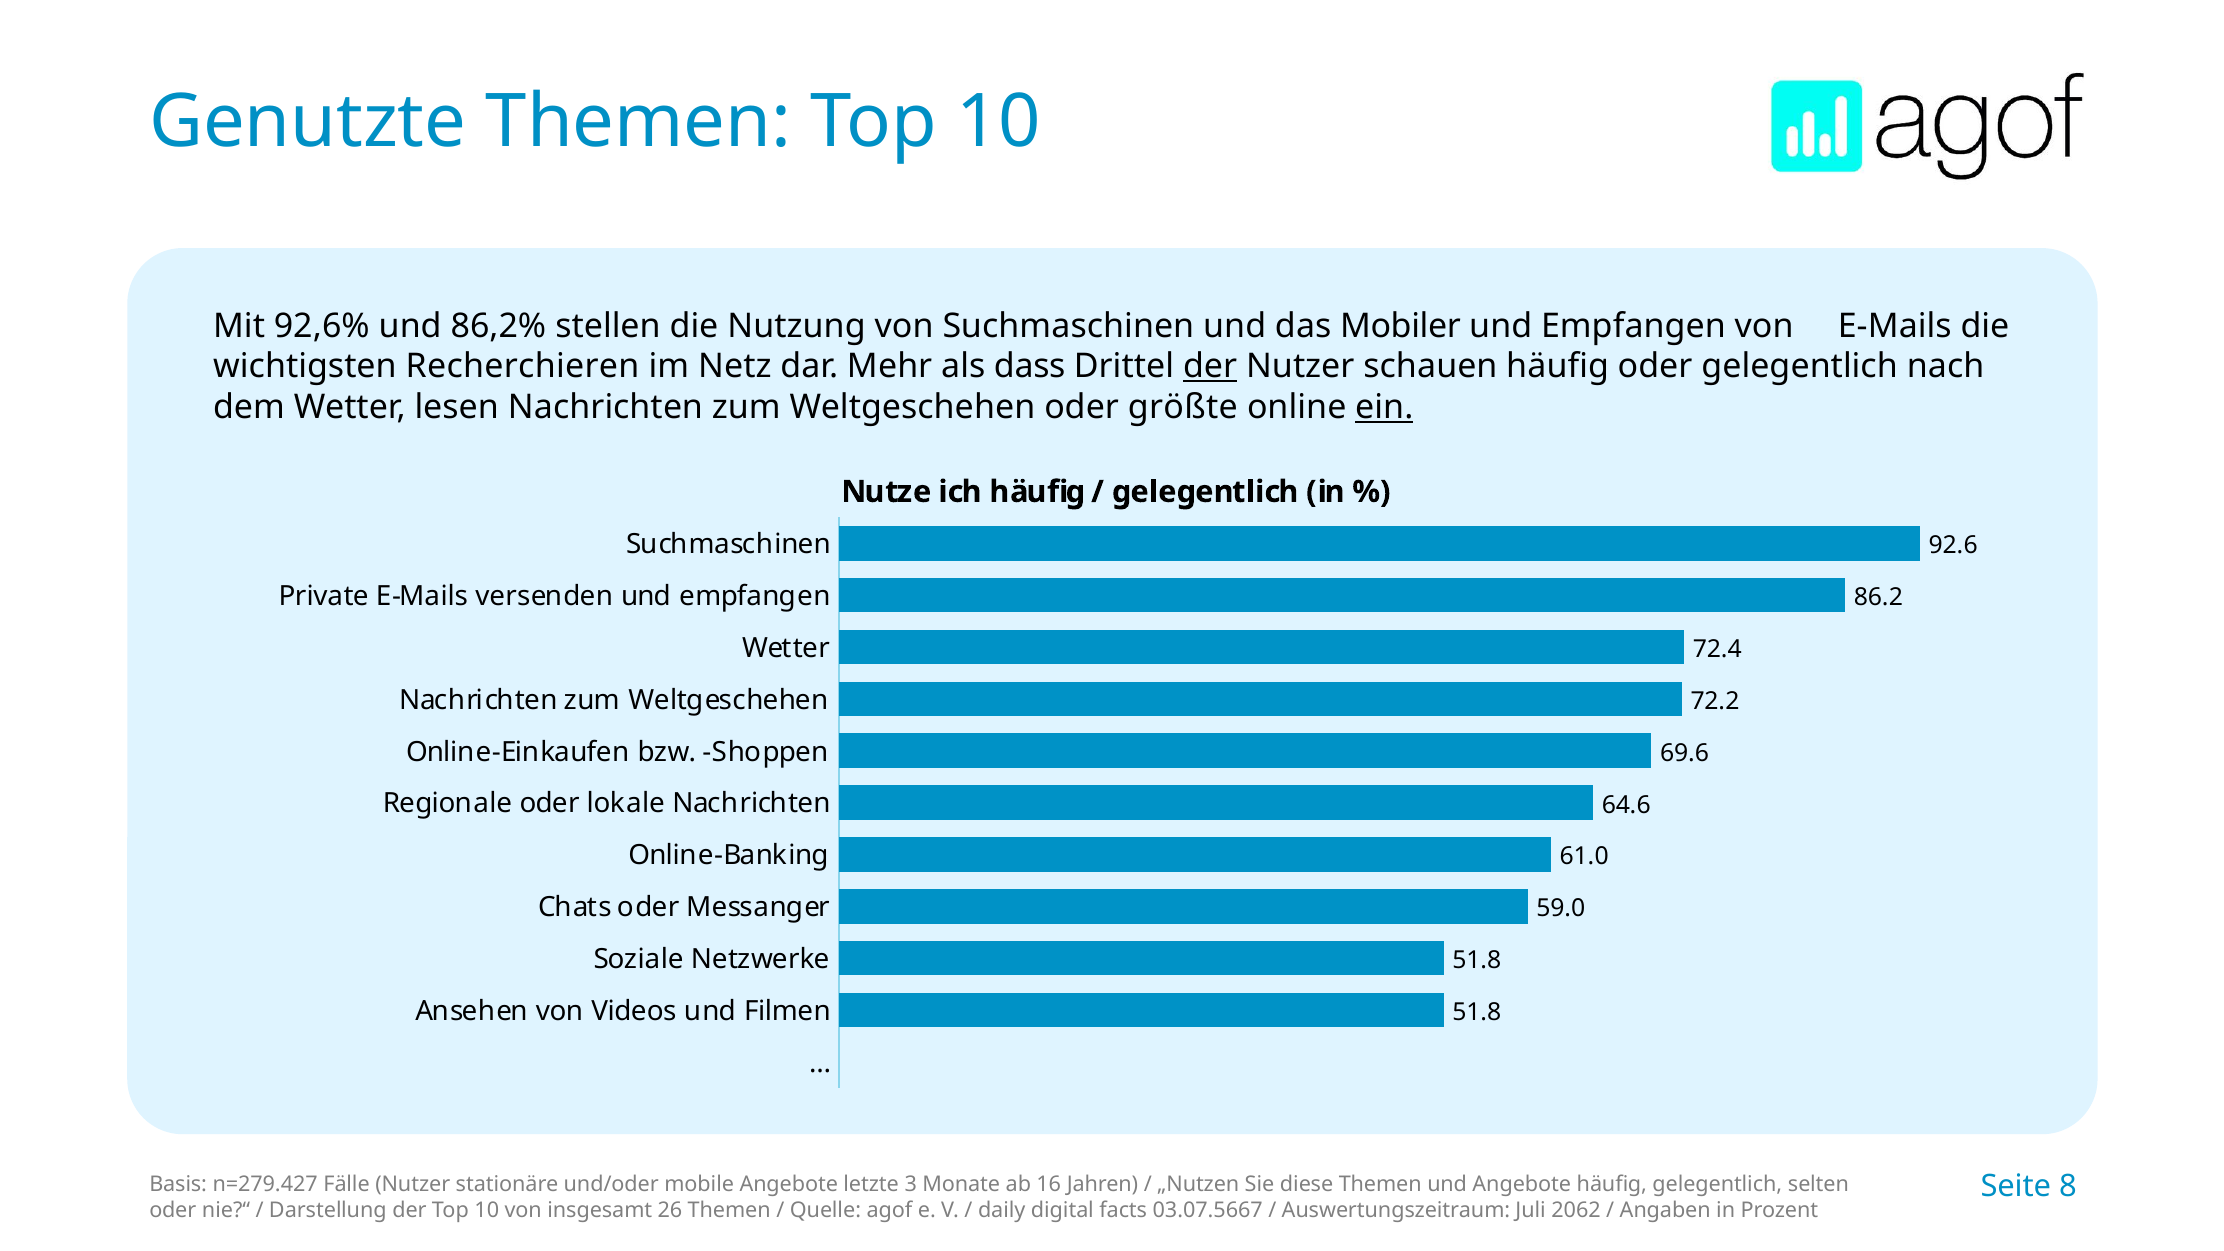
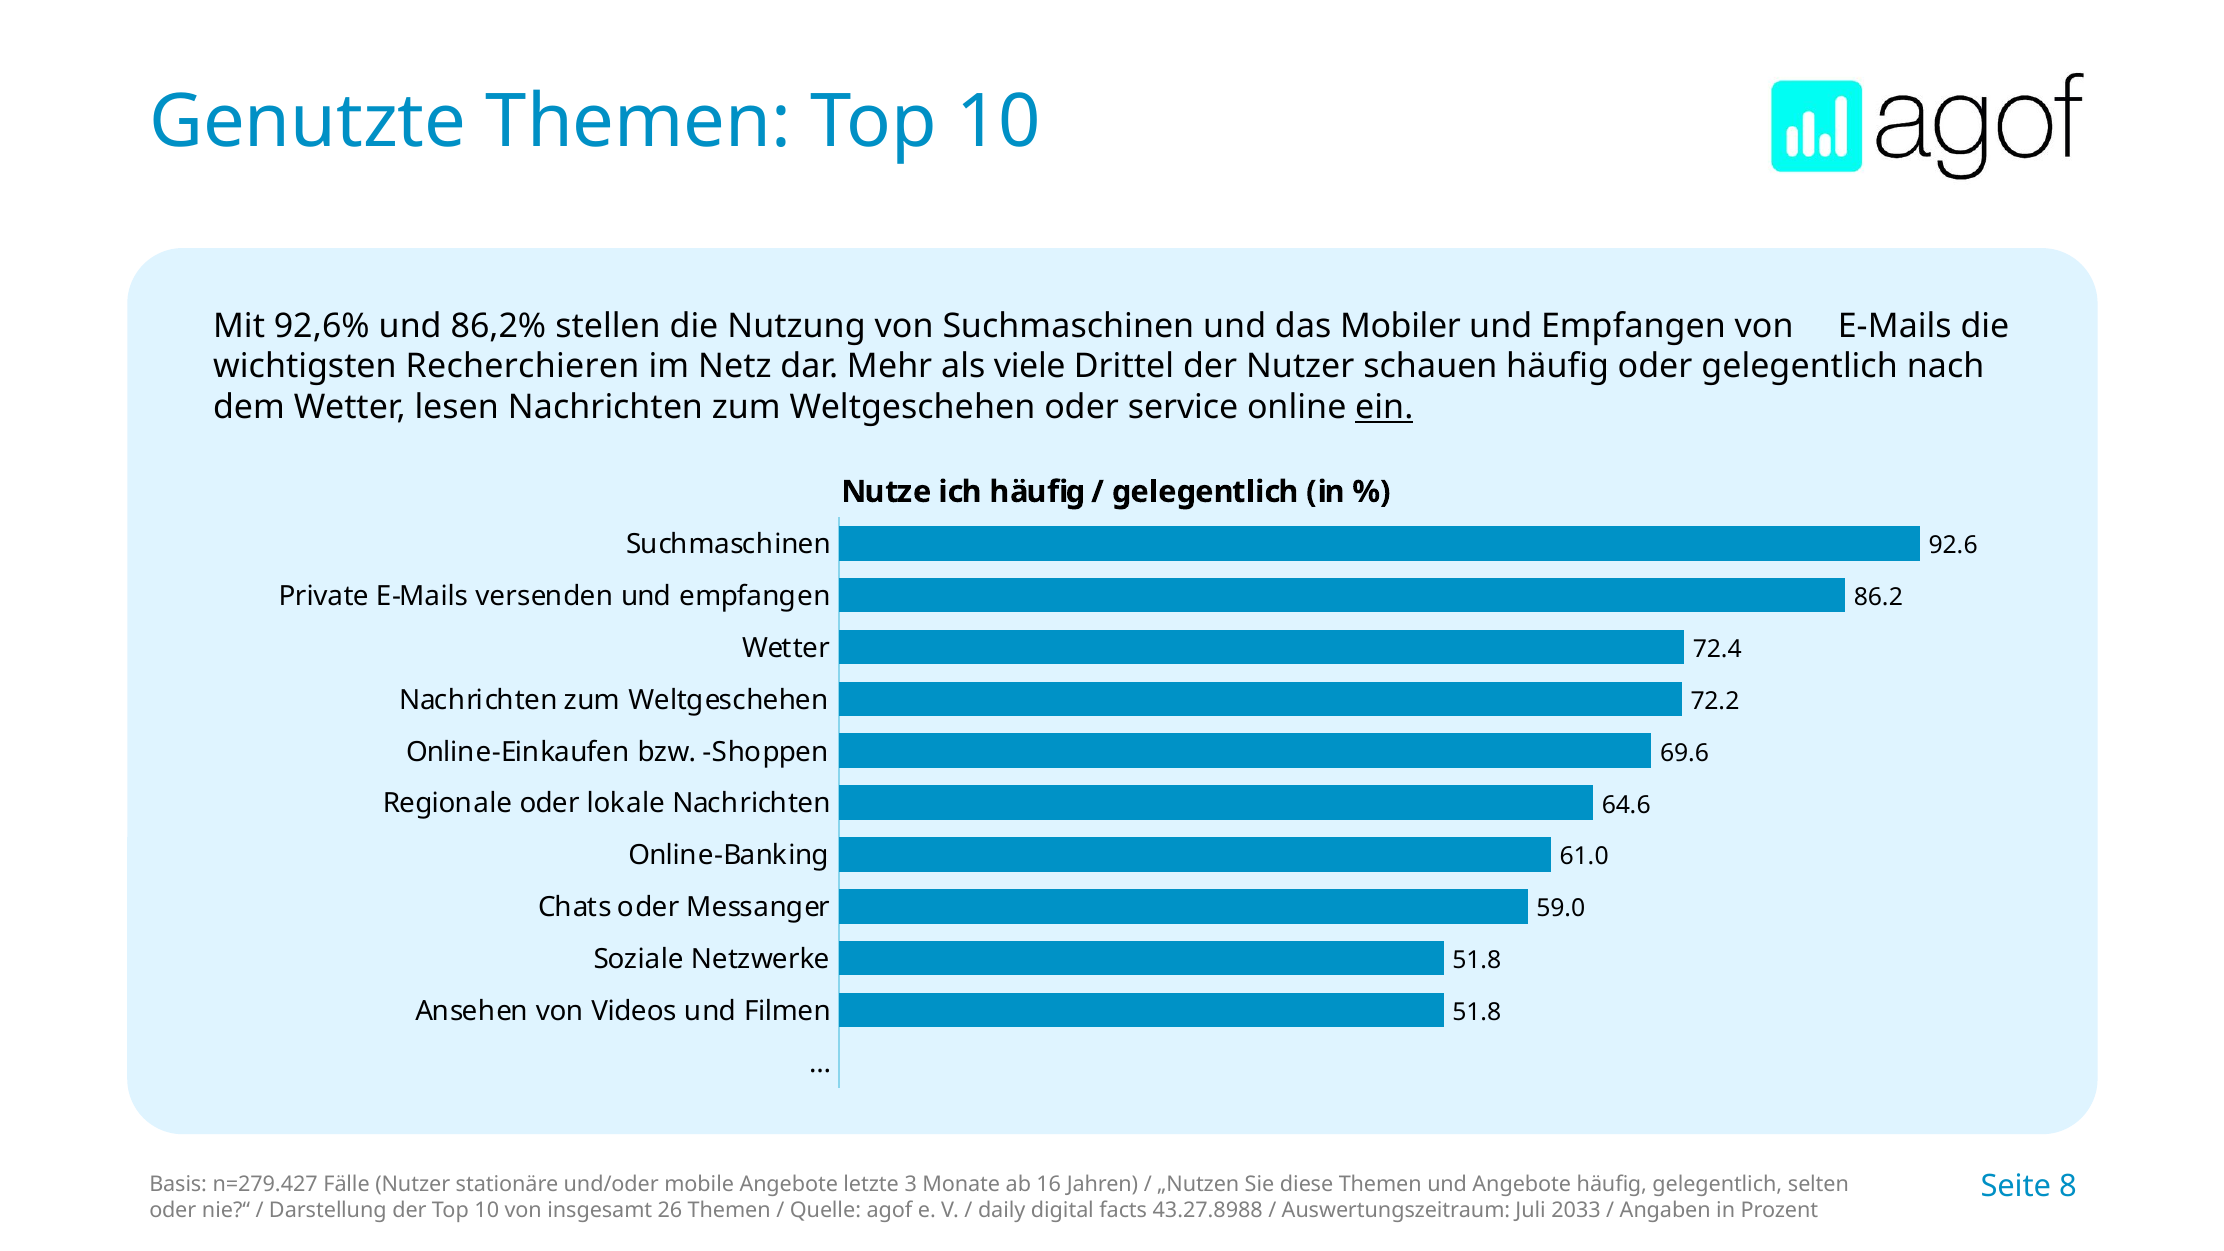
dass: dass -> viele (1030, 367)
der underline: present -> none (1210, 367)
größte: größte -> service (1183, 407)
03.07.5667: 03.07.5667 -> 43.27.8988 (1208, 1211)
2062: 2062 -> 2033 (1576, 1211)
